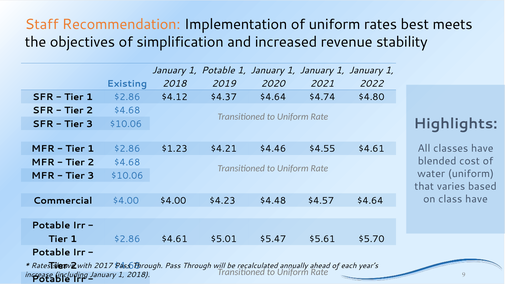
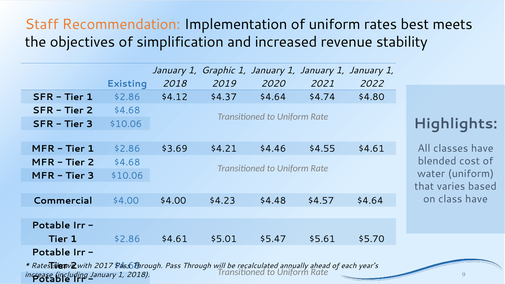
Potable: Potable -> Graphic (218, 70)
$1.23: $1.23 -> $3.69 (174, 149)
